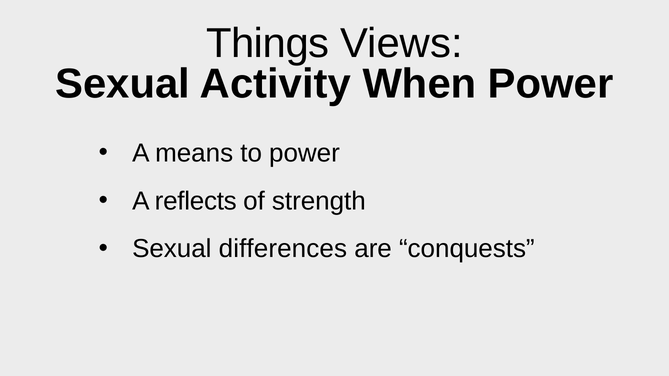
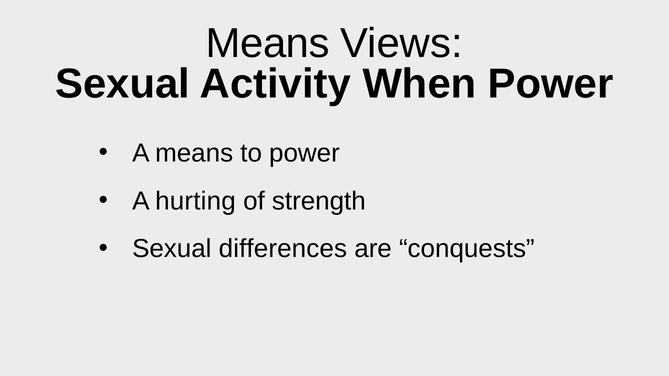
Things: Things -> Means (268, 44)
reflects: reflects -> hurting (196, 201)
